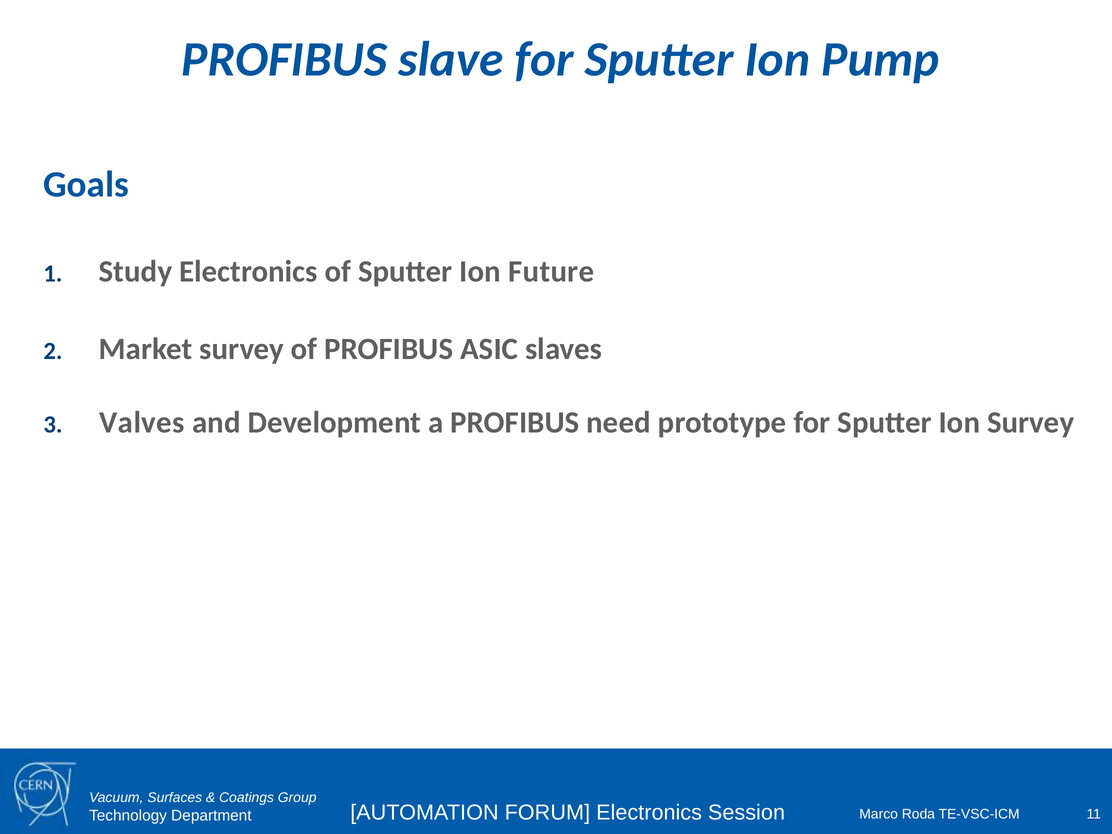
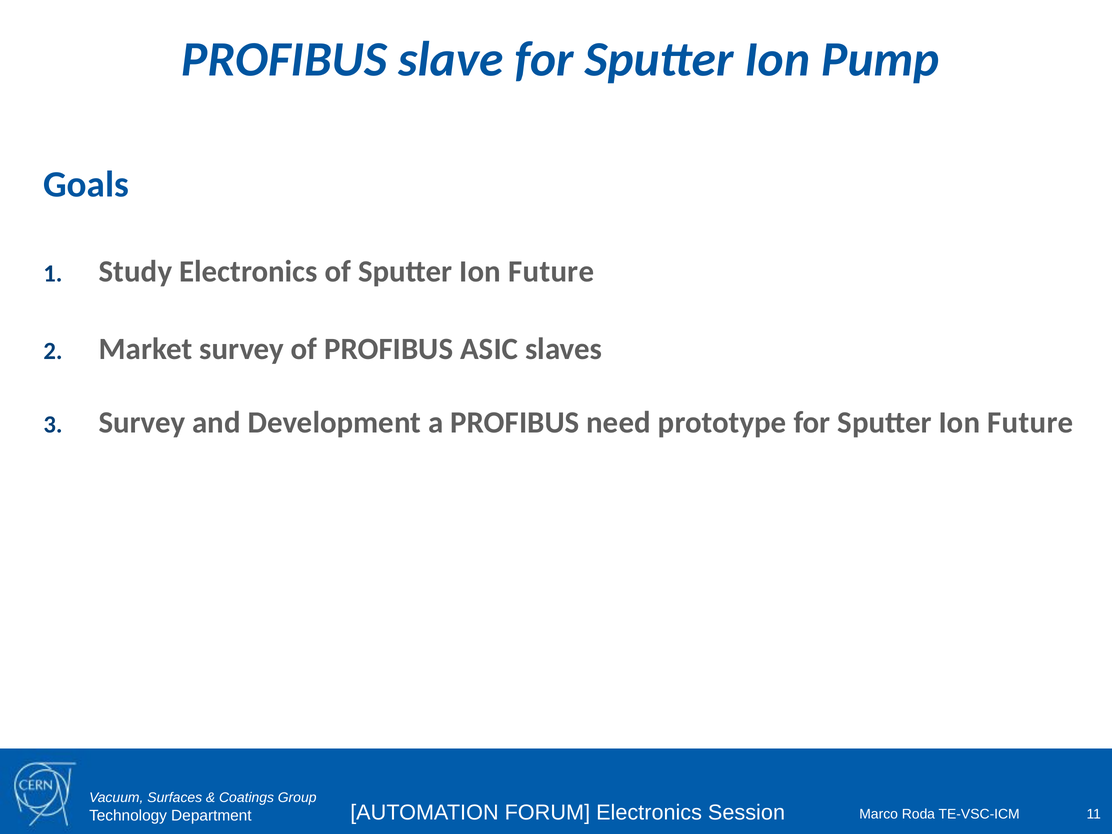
Valves: Valves -> Survey (142, 423)
for Sputter Ion Survey: Survey -> Future (1030, 423)
